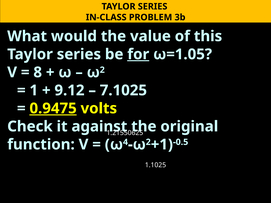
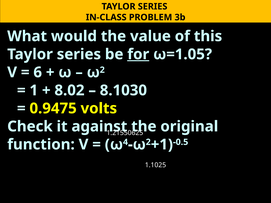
8: 8 -> 6 (38, 72)
9.12: 9.12 -> 8.02 (69, 90)
7.1025: 7.1025 -> 8.1030 (123, 90)
0.9475 underline: present -> none (53, 109)
